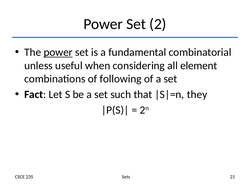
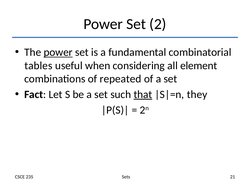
unless: unless -> tables (38, 66)
following: following -> repeated (121, 79)
that underline: none -> present (143, 95)
